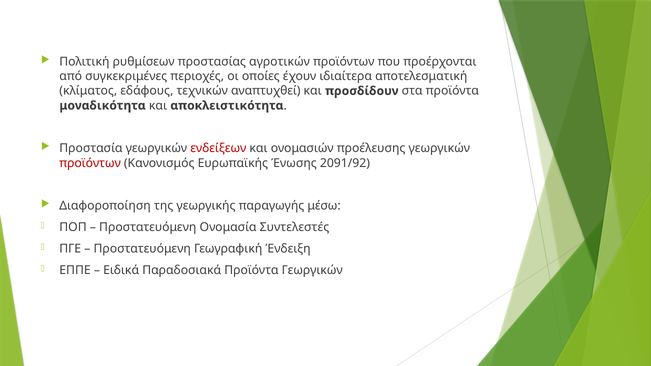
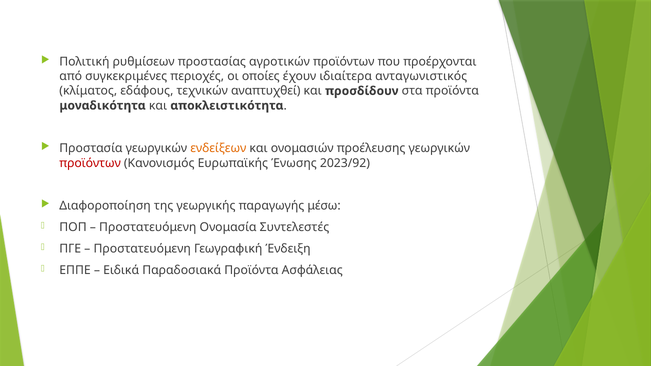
αποτελεσματική: αποτελεσματική -> ανταγωνιστικός (421, 76)
ενδείξεων colour: red -> orange (218, 149)
2091/92: 2091/92 -> 2023/92 (345, 163)
Προϊόντα Γεωργικών: Γεωργικών -> Ασφάλειας (312, 270)
